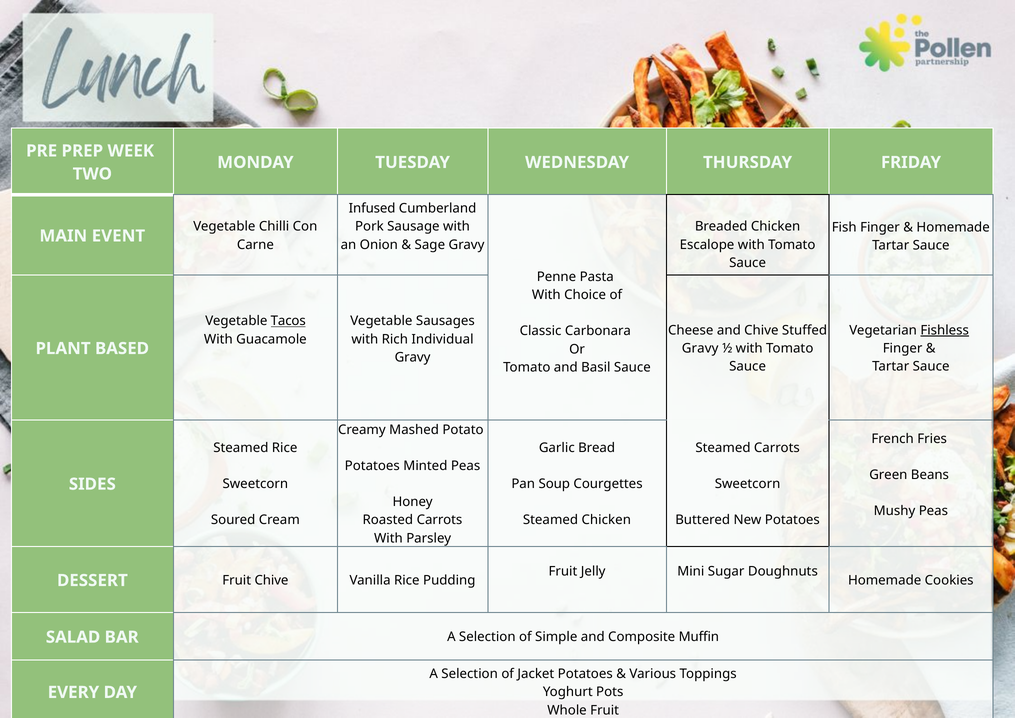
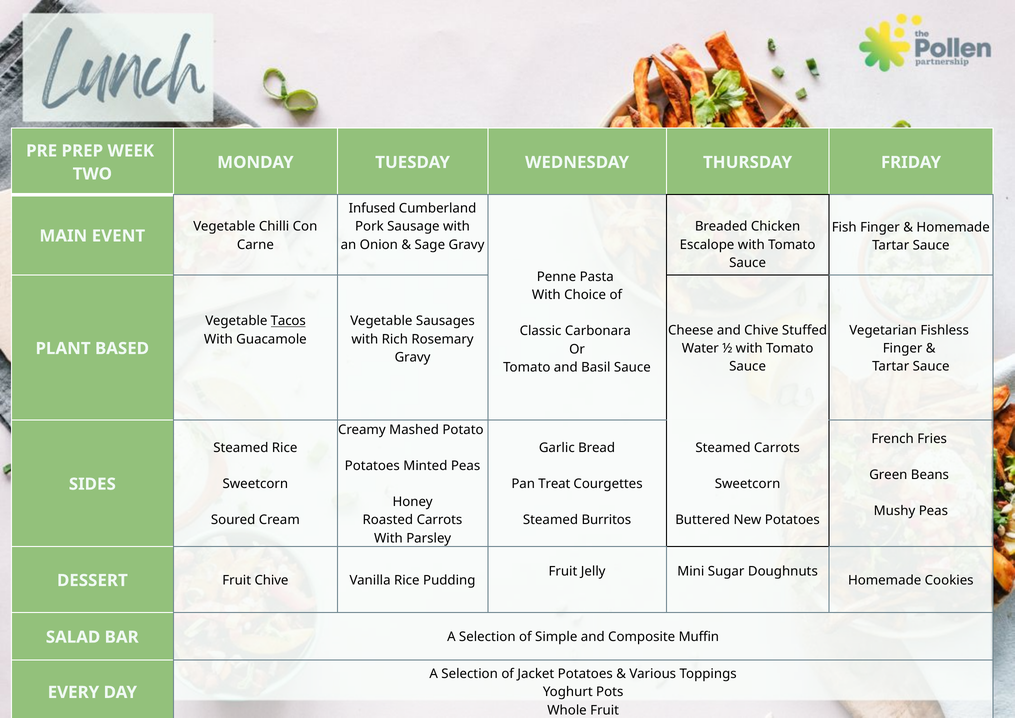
Fishless underline: present -> none (945, 330)
Individual: Individual -> Rosemary (443, 339)
Gravy: Gravy -> Water (700, 348)
Soup: Soup -> Treat (554, 484)
Steamed Chicken: Chicken -> Burritos (606, 520)
